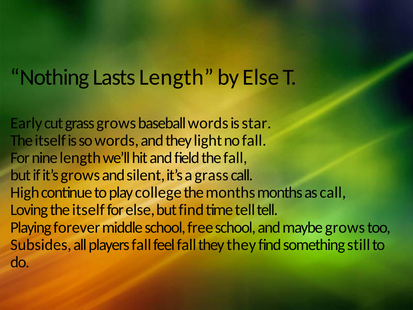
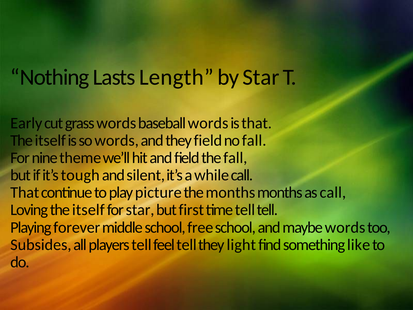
by Else: Else -> Star (261, 77)
grass grows: grows -> words (116, 123)
is star: star -> that (257, 123)
they light: light -> field (208, 140)
nine length: length -> theme (80, 158)
it’s grows: grows -> tough (80, 175)
a grass: grass -> while (212, 175)
High: High -> That (25, 192)
college: college -> picture (158, 192)
for else: else -> star (140, 210)
but find: find -> first (191, 210)
maybe grows: grows -> words (345, 227)
players fall: fall -> tell (141, 245)
feel fall: fall -> tell (187, 245)
they they: they -> light (241, 245)
still: still -> like (359, 245)
